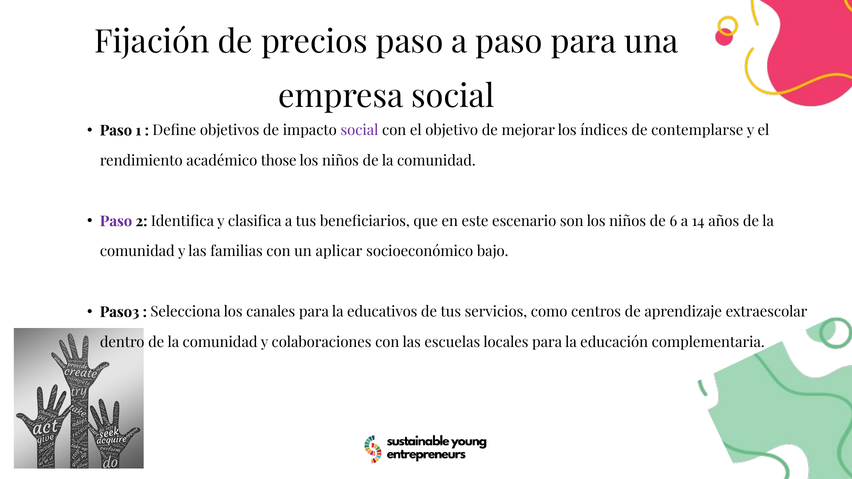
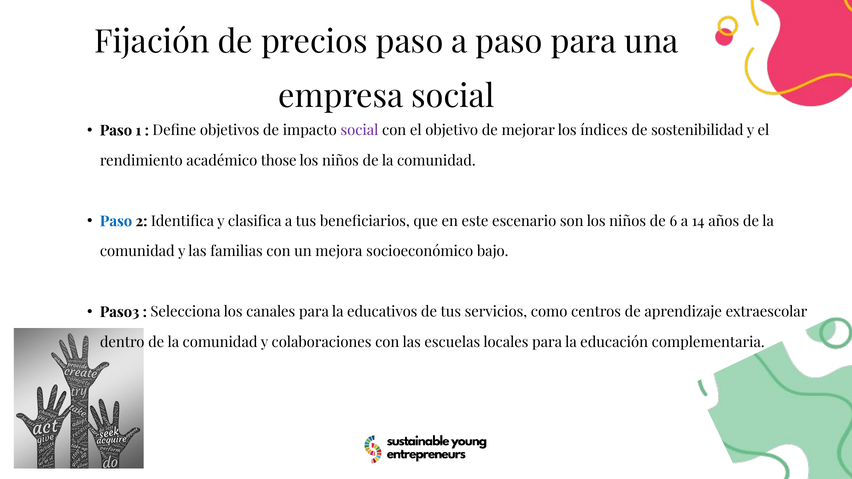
contemplarse: contemplarse -> sostenibilidad (697, 131)
Paso colour: purple -> blue (116, 221)
aplicar: aplicar -> mejora (339, 252)
